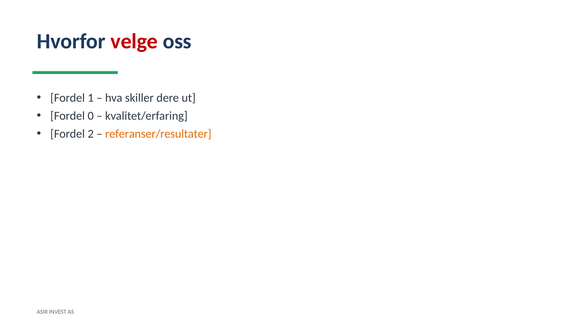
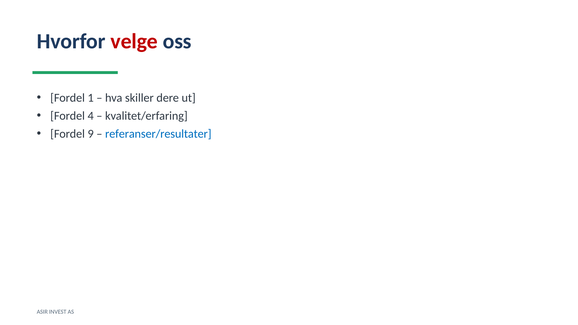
0: 0 -> 4 (91, 116)
2: 2 -> 9 (91, 134)
referanser/resultater colour: orange -> blue (158, 134)
